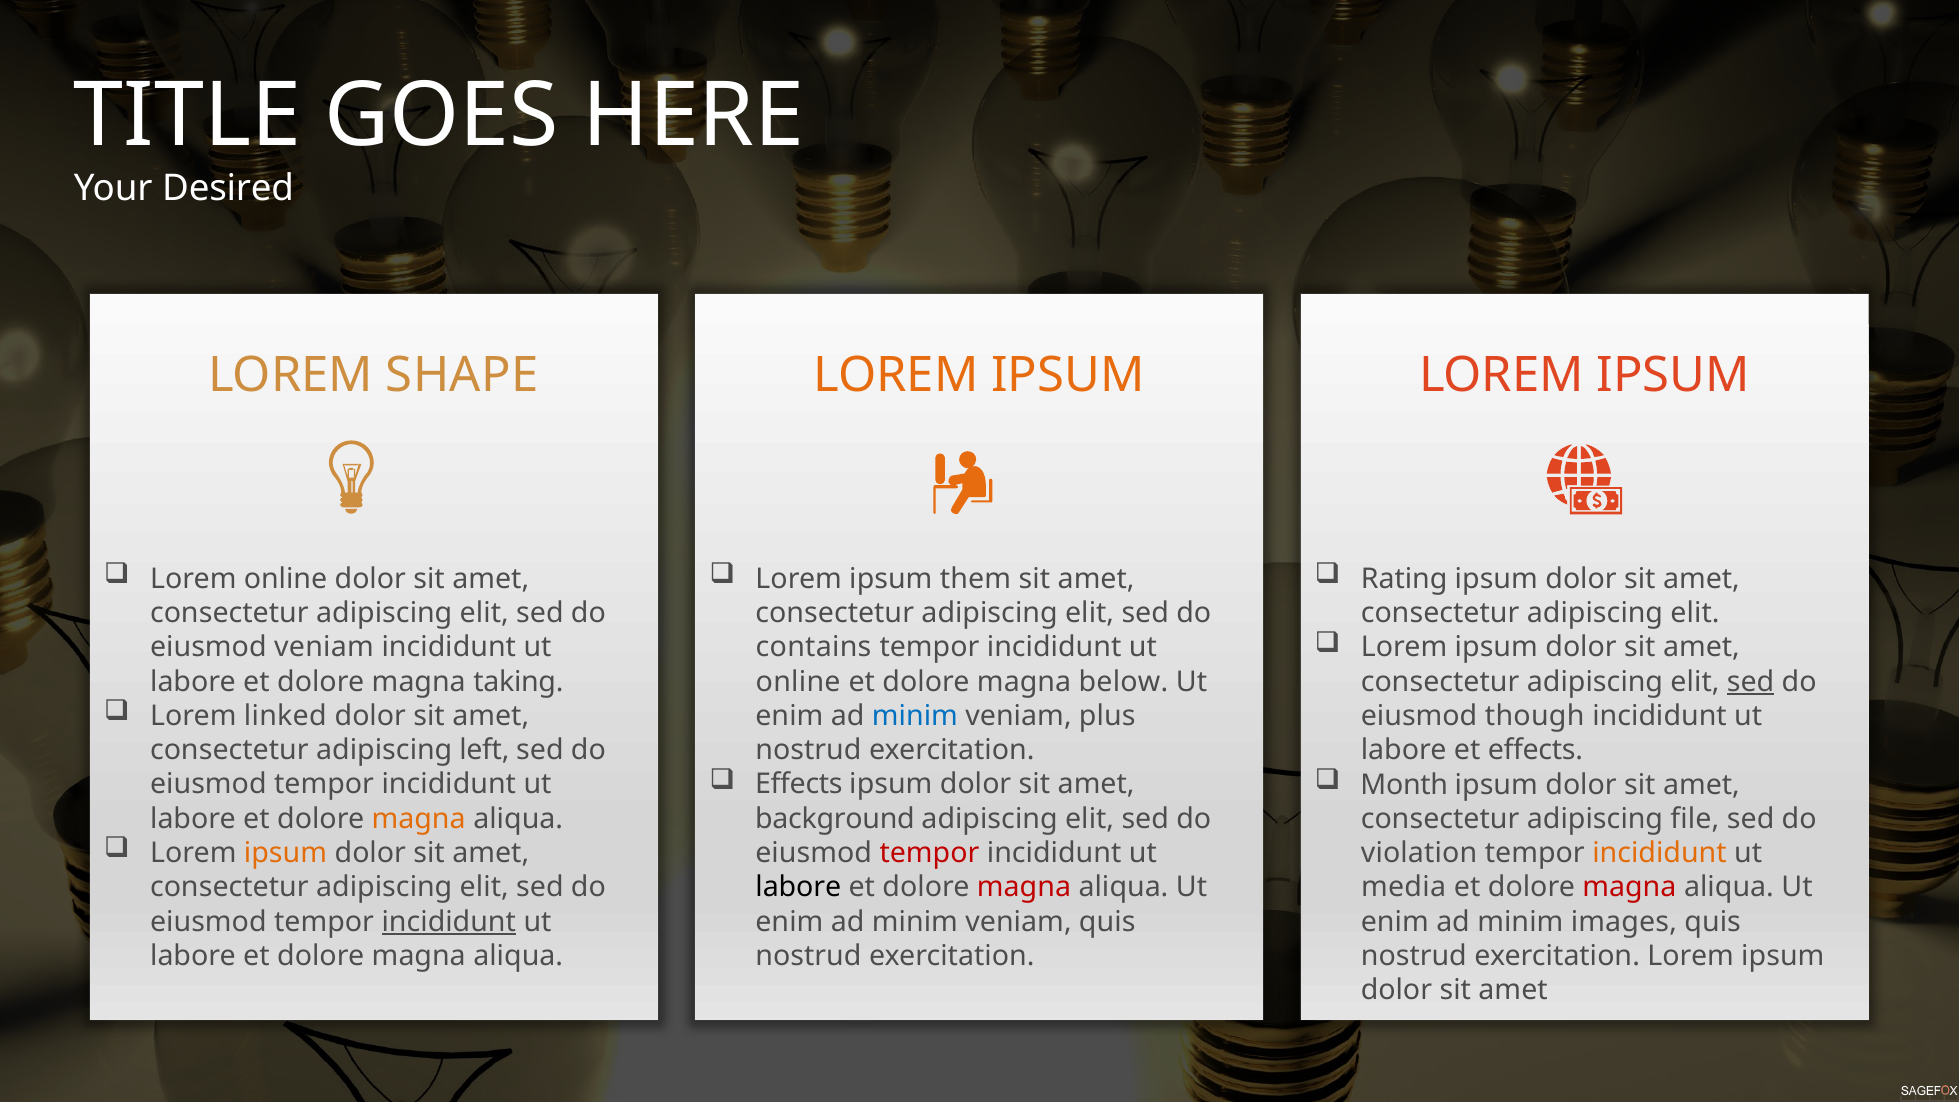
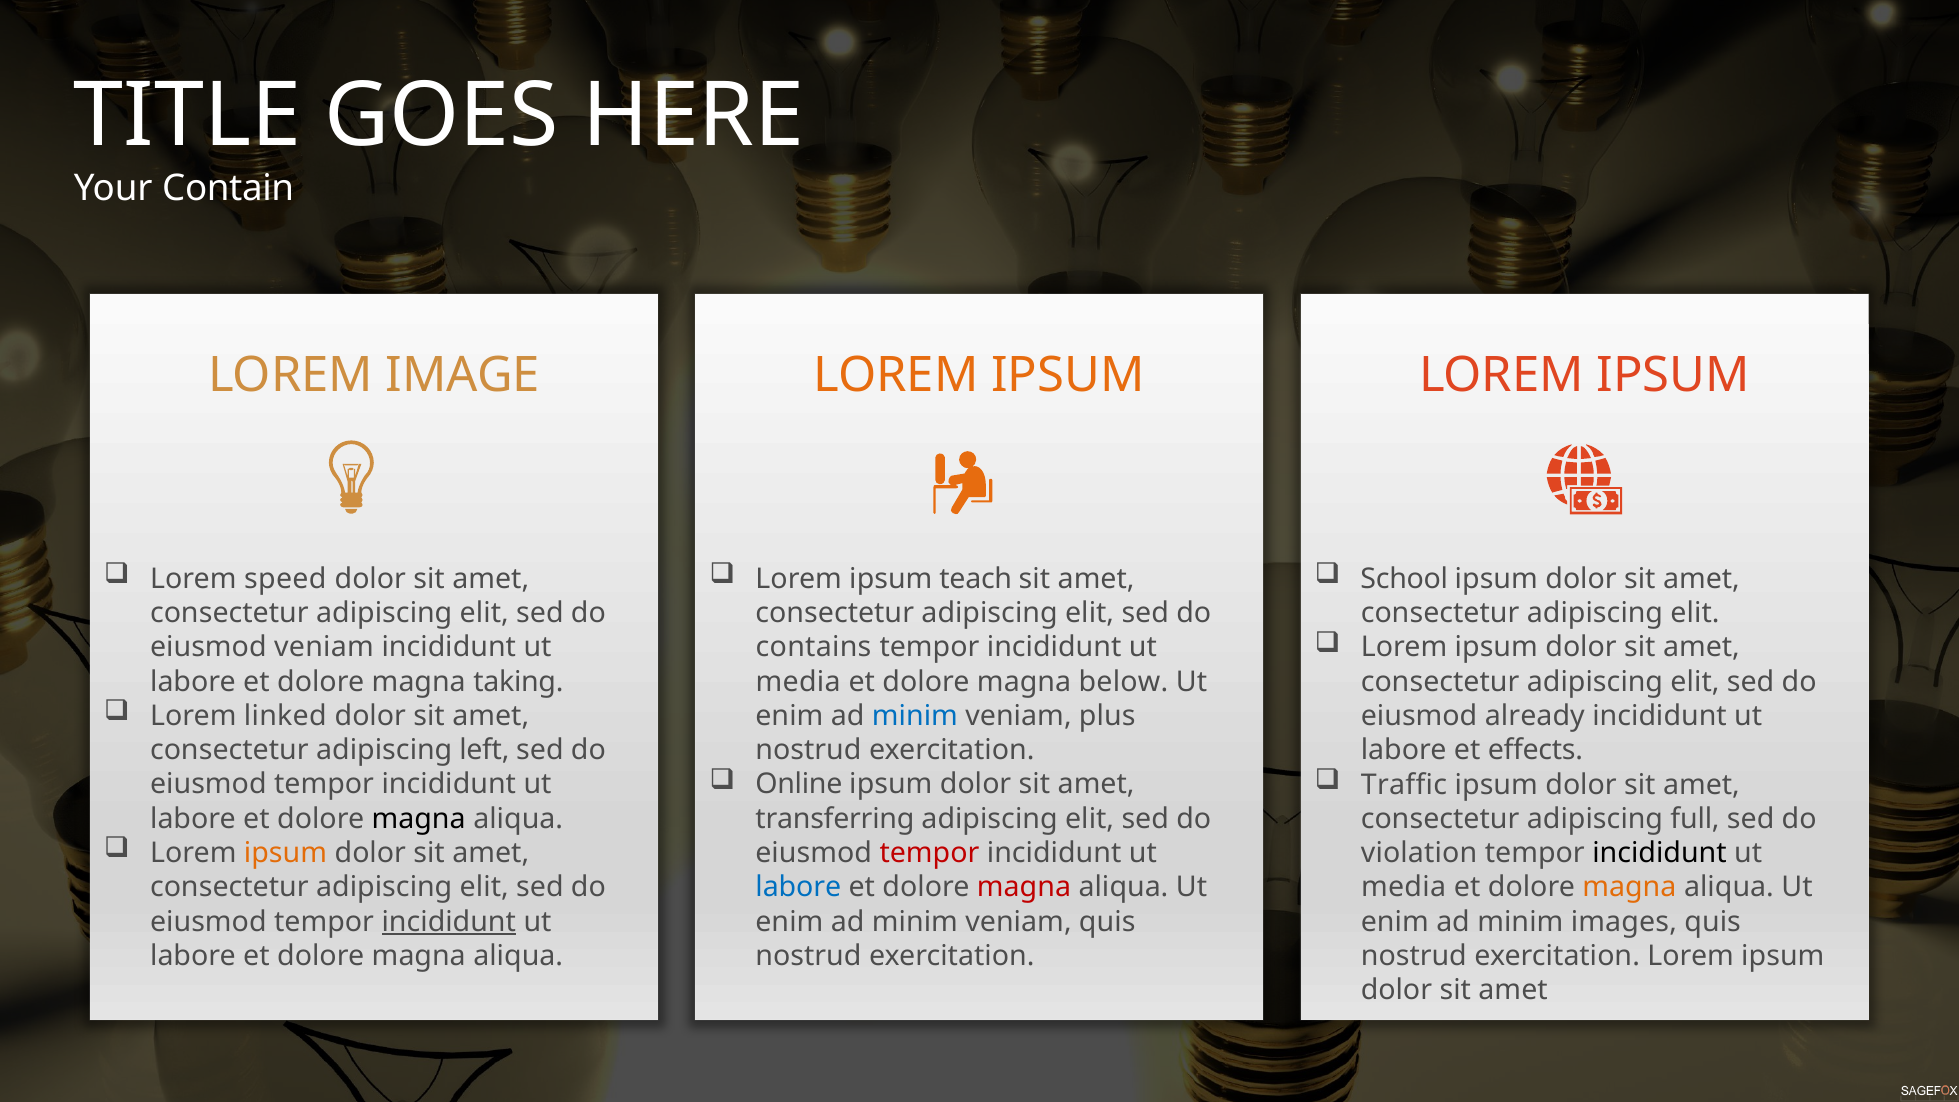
Desired: Desired -> Contain (228, 188)
SHAPE: SHAPE -> IMAGE (463, 375)
Lorem online: online -> speed (285, 579)
them: them -> teach (976, 579)
Rating: Rating -> School (1404, 579)
online: online -> media (798, 682)
sed underline: present -> none (1751, 682)
though: though -> already (1535, 716)
Effects: Effects -> Online (799, 784)
Month: Month -> Traffic (1404, 785)
magna colour: orange -> black (419, 819)
background: background -> transferring (835, 819)
file: file -> full (1695, 819)
incididunt colour: orange -> black (1660, 853)
labore colour: black -> blue (798, 887)
magna colour: red -> orange (1629, 887)
